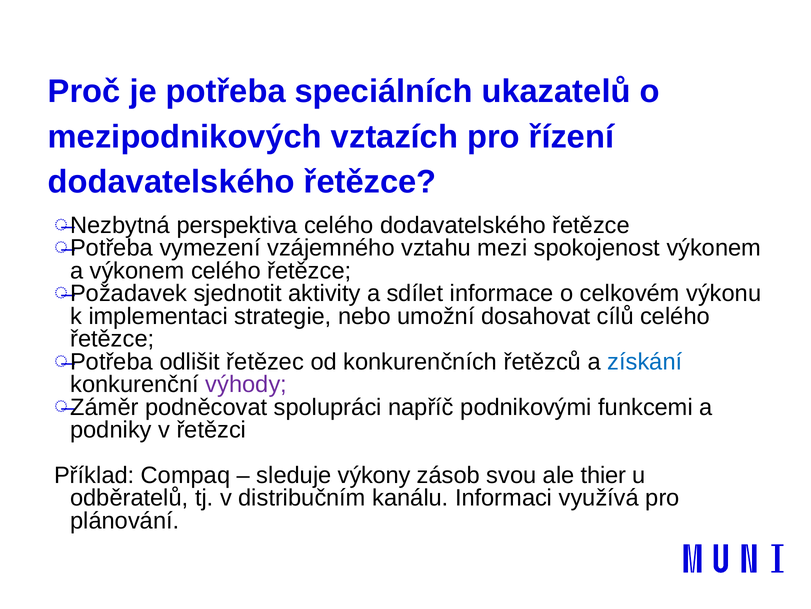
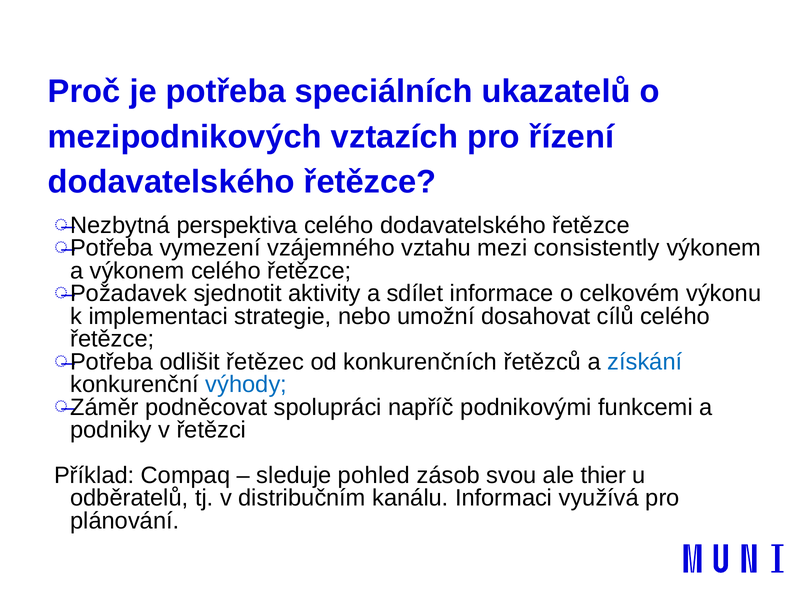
spokojenost: spokojenost -> consistently (597, 248)
výhody colour: purple -> blue (246, 384)
výkony: výkony -> pohled (374, 475)
